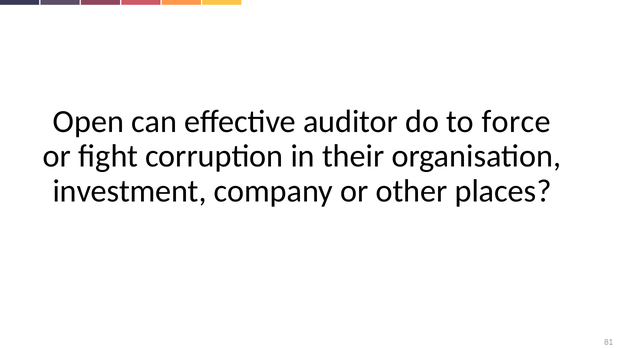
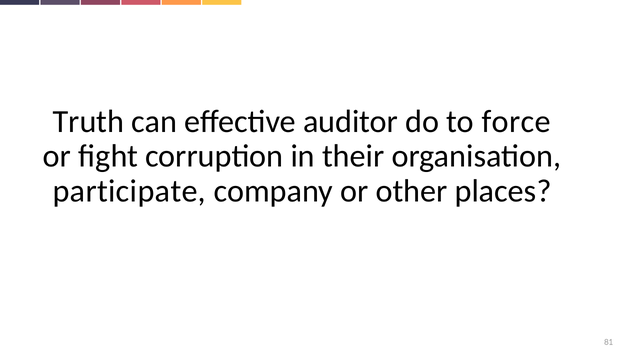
Open: Open -> Truth (88, 121)
investment: investment -> participate (129, 191)
